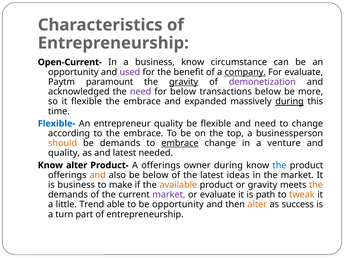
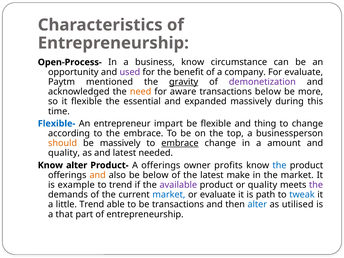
Open-Current-: Open-Current- -> Open-Process- (70, 62)
company underline: present -> none (245, 72)
paramount: paramount -> mentioned (110, 82)
need colour: purple -> orange (141, 92)
for below: below -> aware (183, 92)
embrace: embrace -> essential (142, 101)
during underline: present -> none (290, 101)
entrepreneur quality: quality -> impart (168, 124)
and need: need -> thing (265, 124)
be demands: demands -> massively (120, 143)
venture: venture -> amount (284, 143)
owner during: during -> profits (228, 165)
ideas: ideas -> make (238, 175)
is business: business -> example (76, 185)
to make: make -> trend (121, 185)
available colour: orange -> purple (178, 185)
or gravity: gravity -> quality (262, 185)
the colour: orange -> purple (316, 185)
market colour: purple -> blue (169, 195)
tweak colour: orange -> blue (302, 195)
be opportunity: opportunity -> transactions (178, 205)
alter colour: orange -> blue (257, 205)
success: success -> utilised (298, 205)
turn: turn -> that (64, 214)
